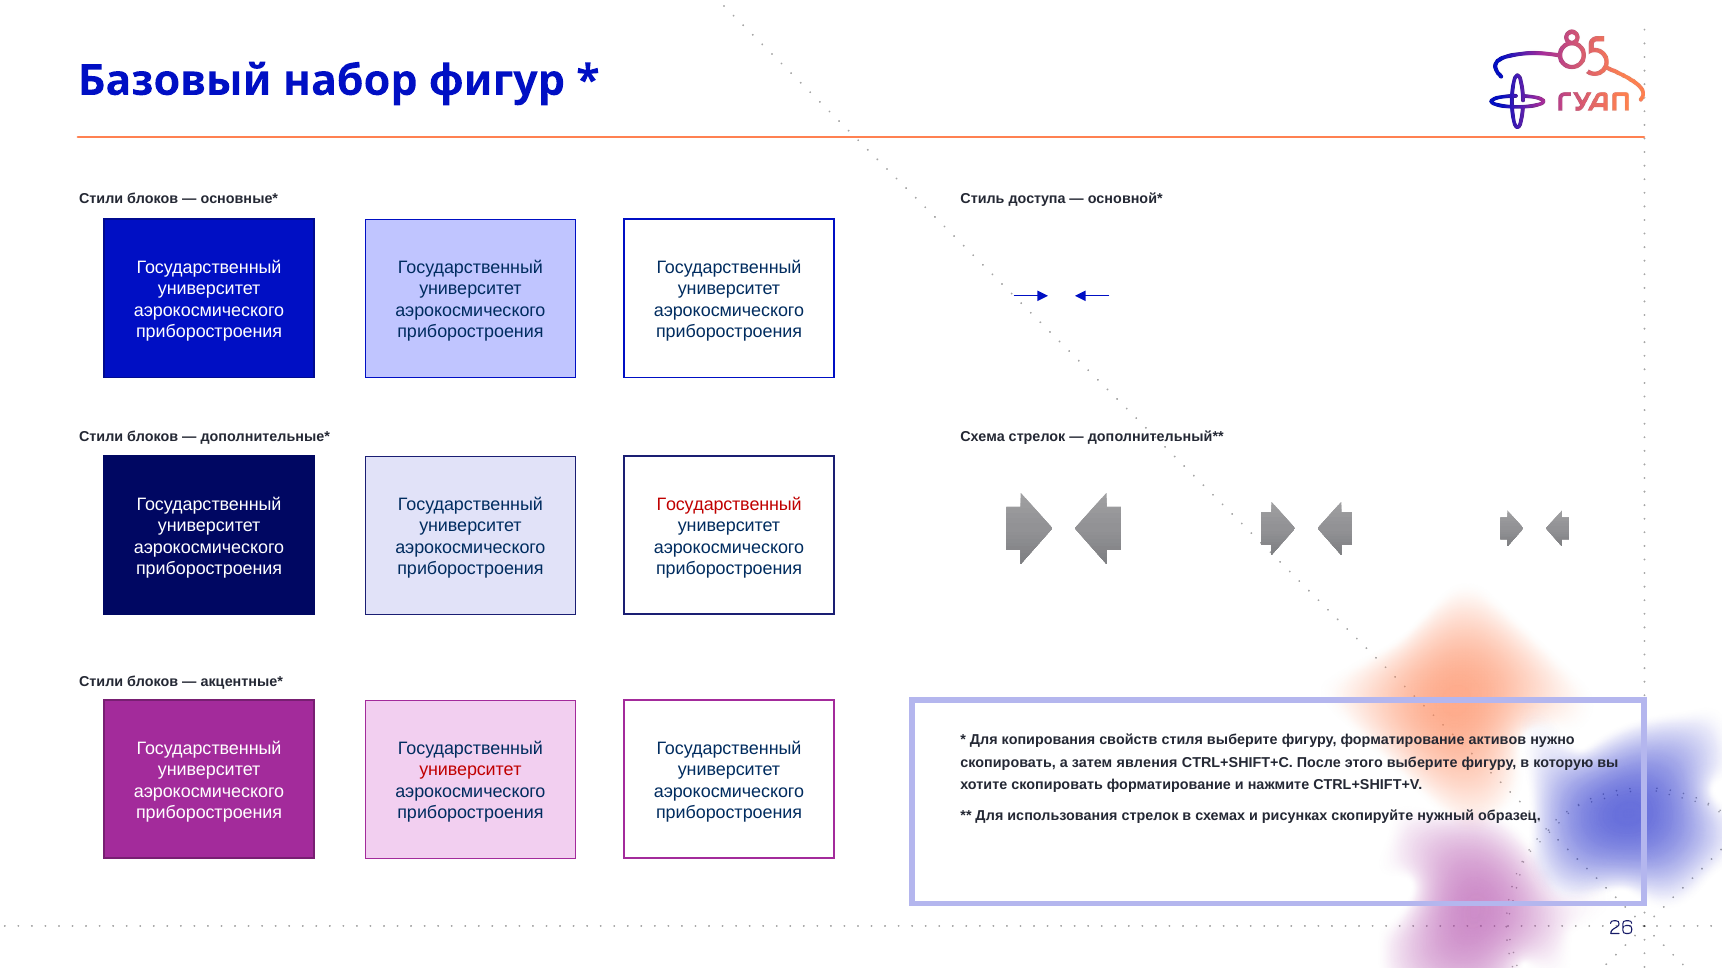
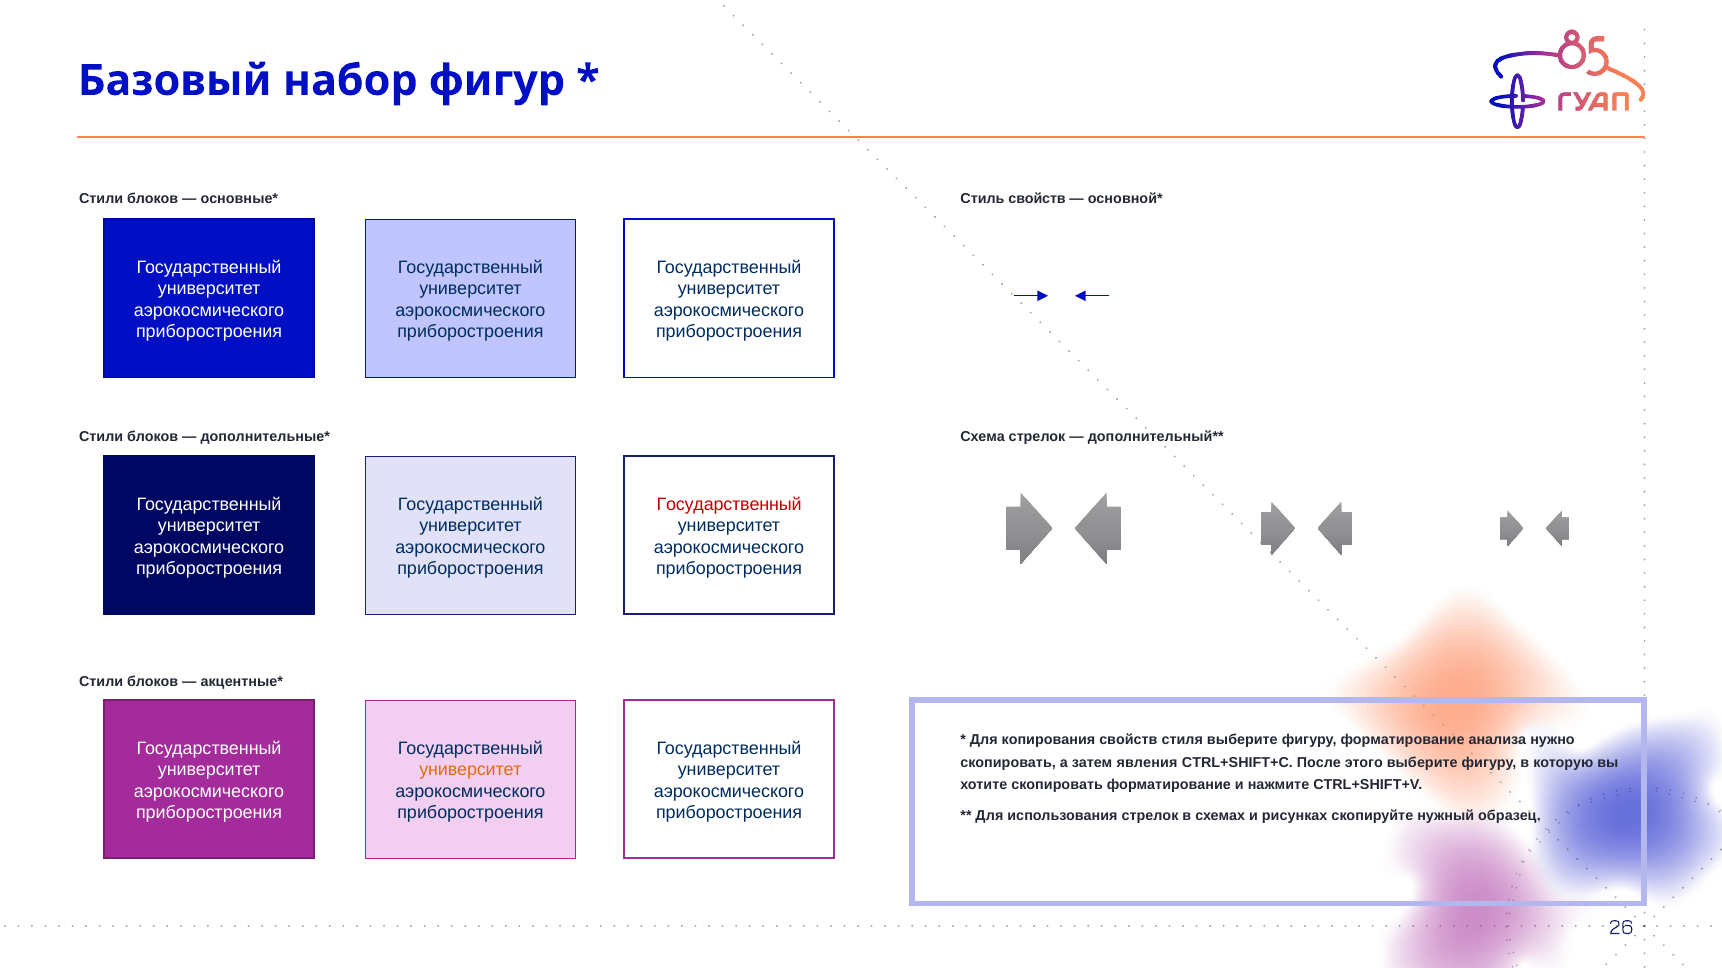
Стиль доступа: доступа -> свойств (1037, 198)
активов: активов -> анализа (1497, 741)
университет colour: red -> orange (470, 770)
